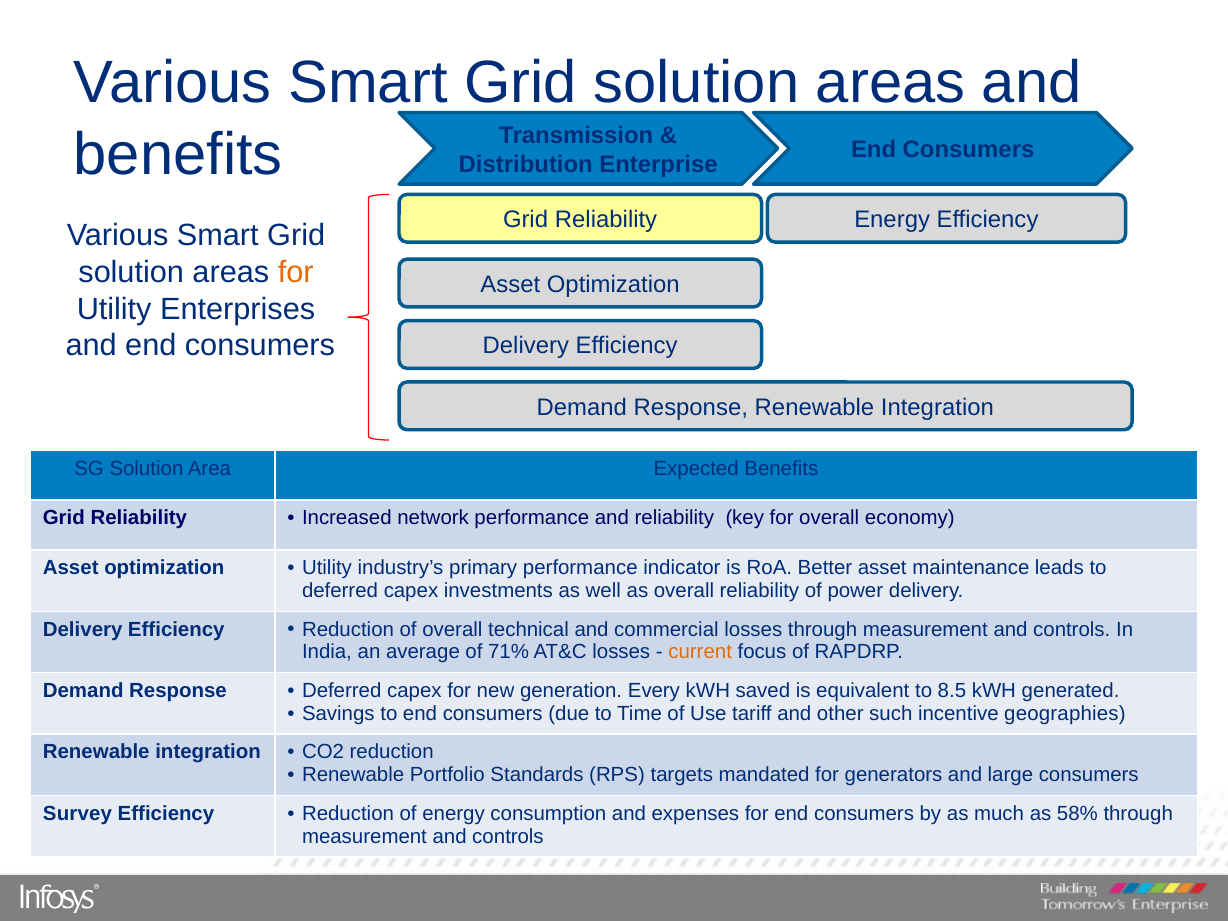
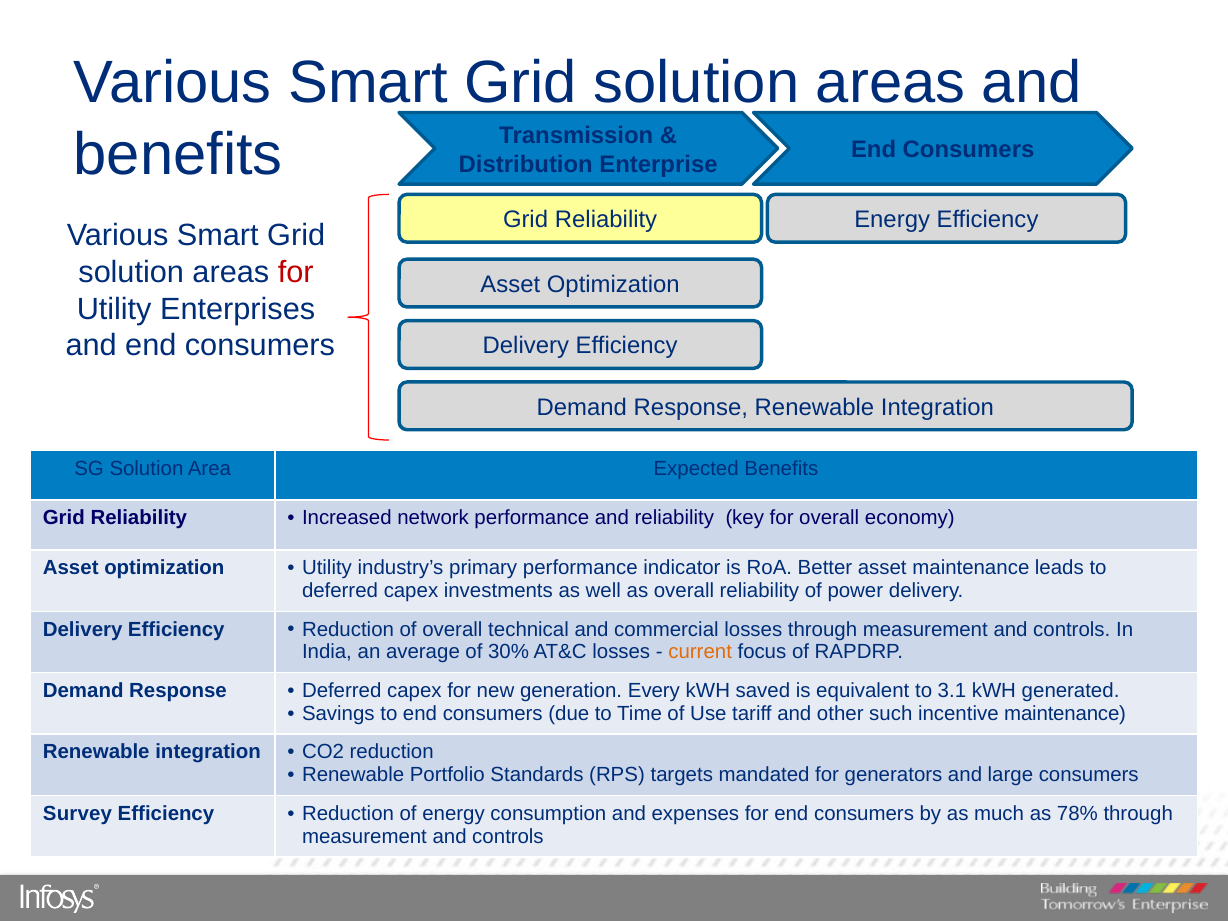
for colour: orange -> red (296, 272)
71%: 71% -> 30% (509, 652)
8.5: 8.5 -> 3.1 (952, 691)
incentive geographies: geographies -> maintenance (1065, 714)
58%: 58% -> 78% (1077, 814)
